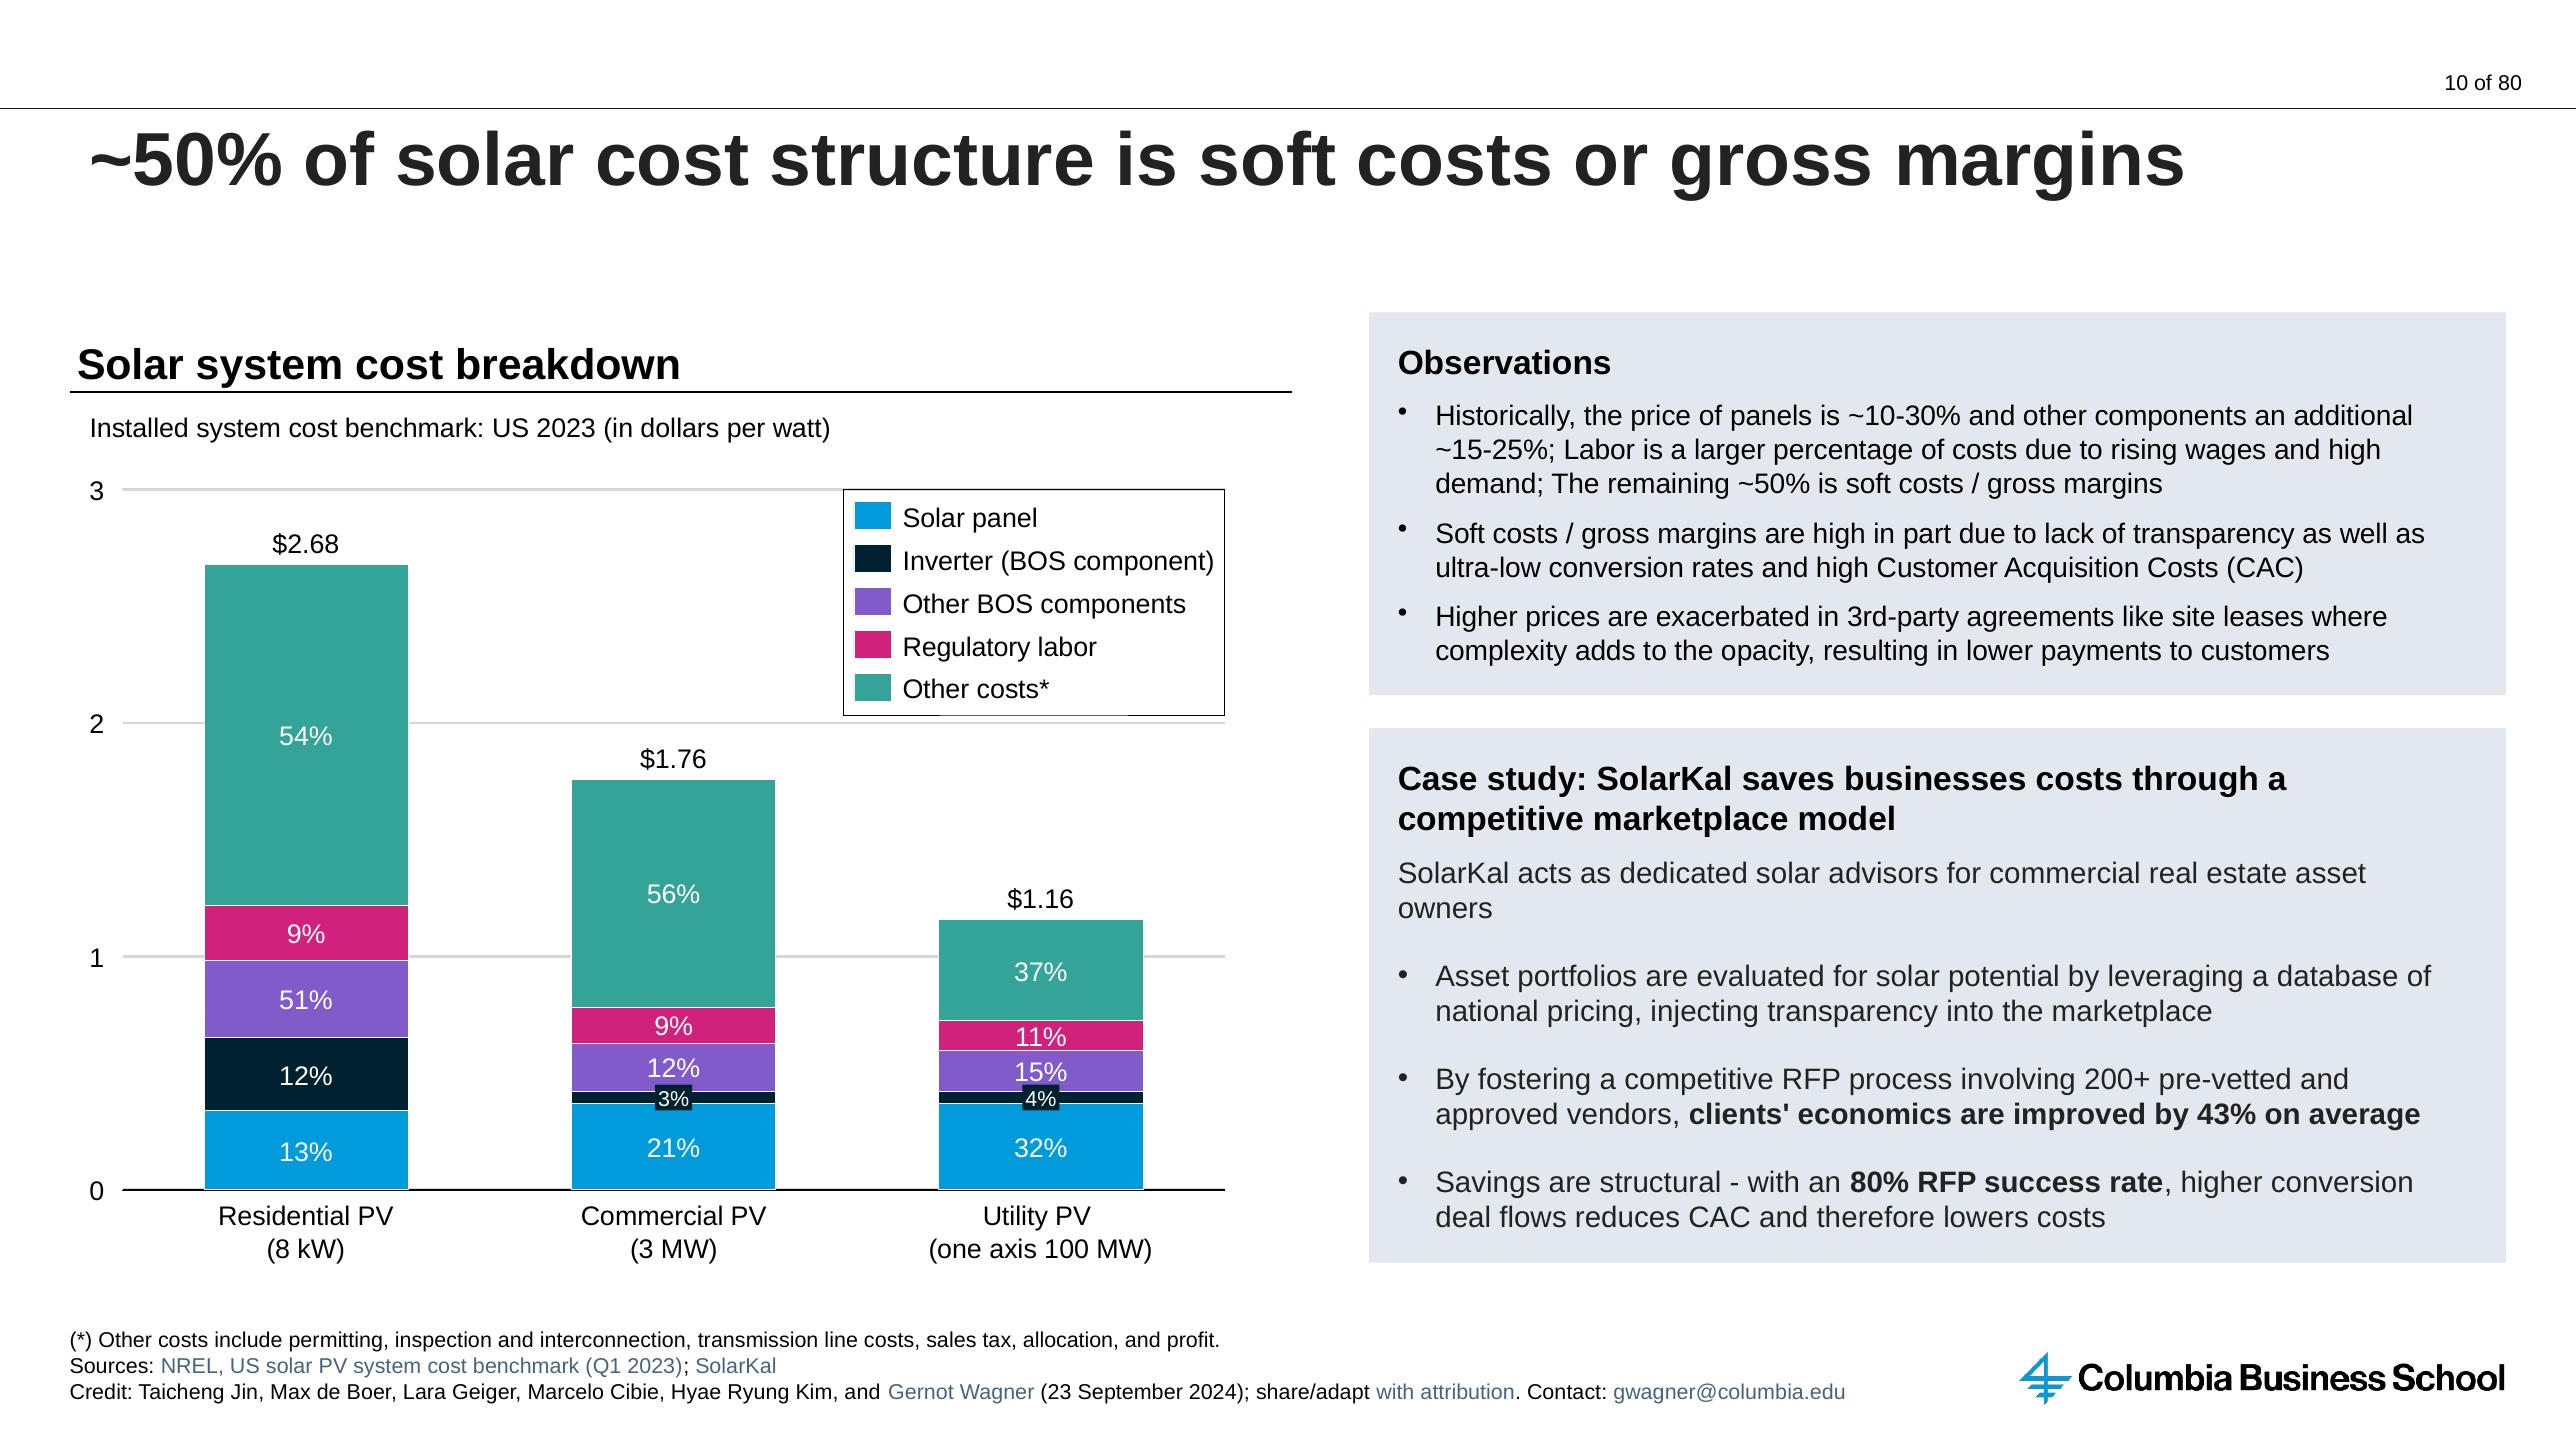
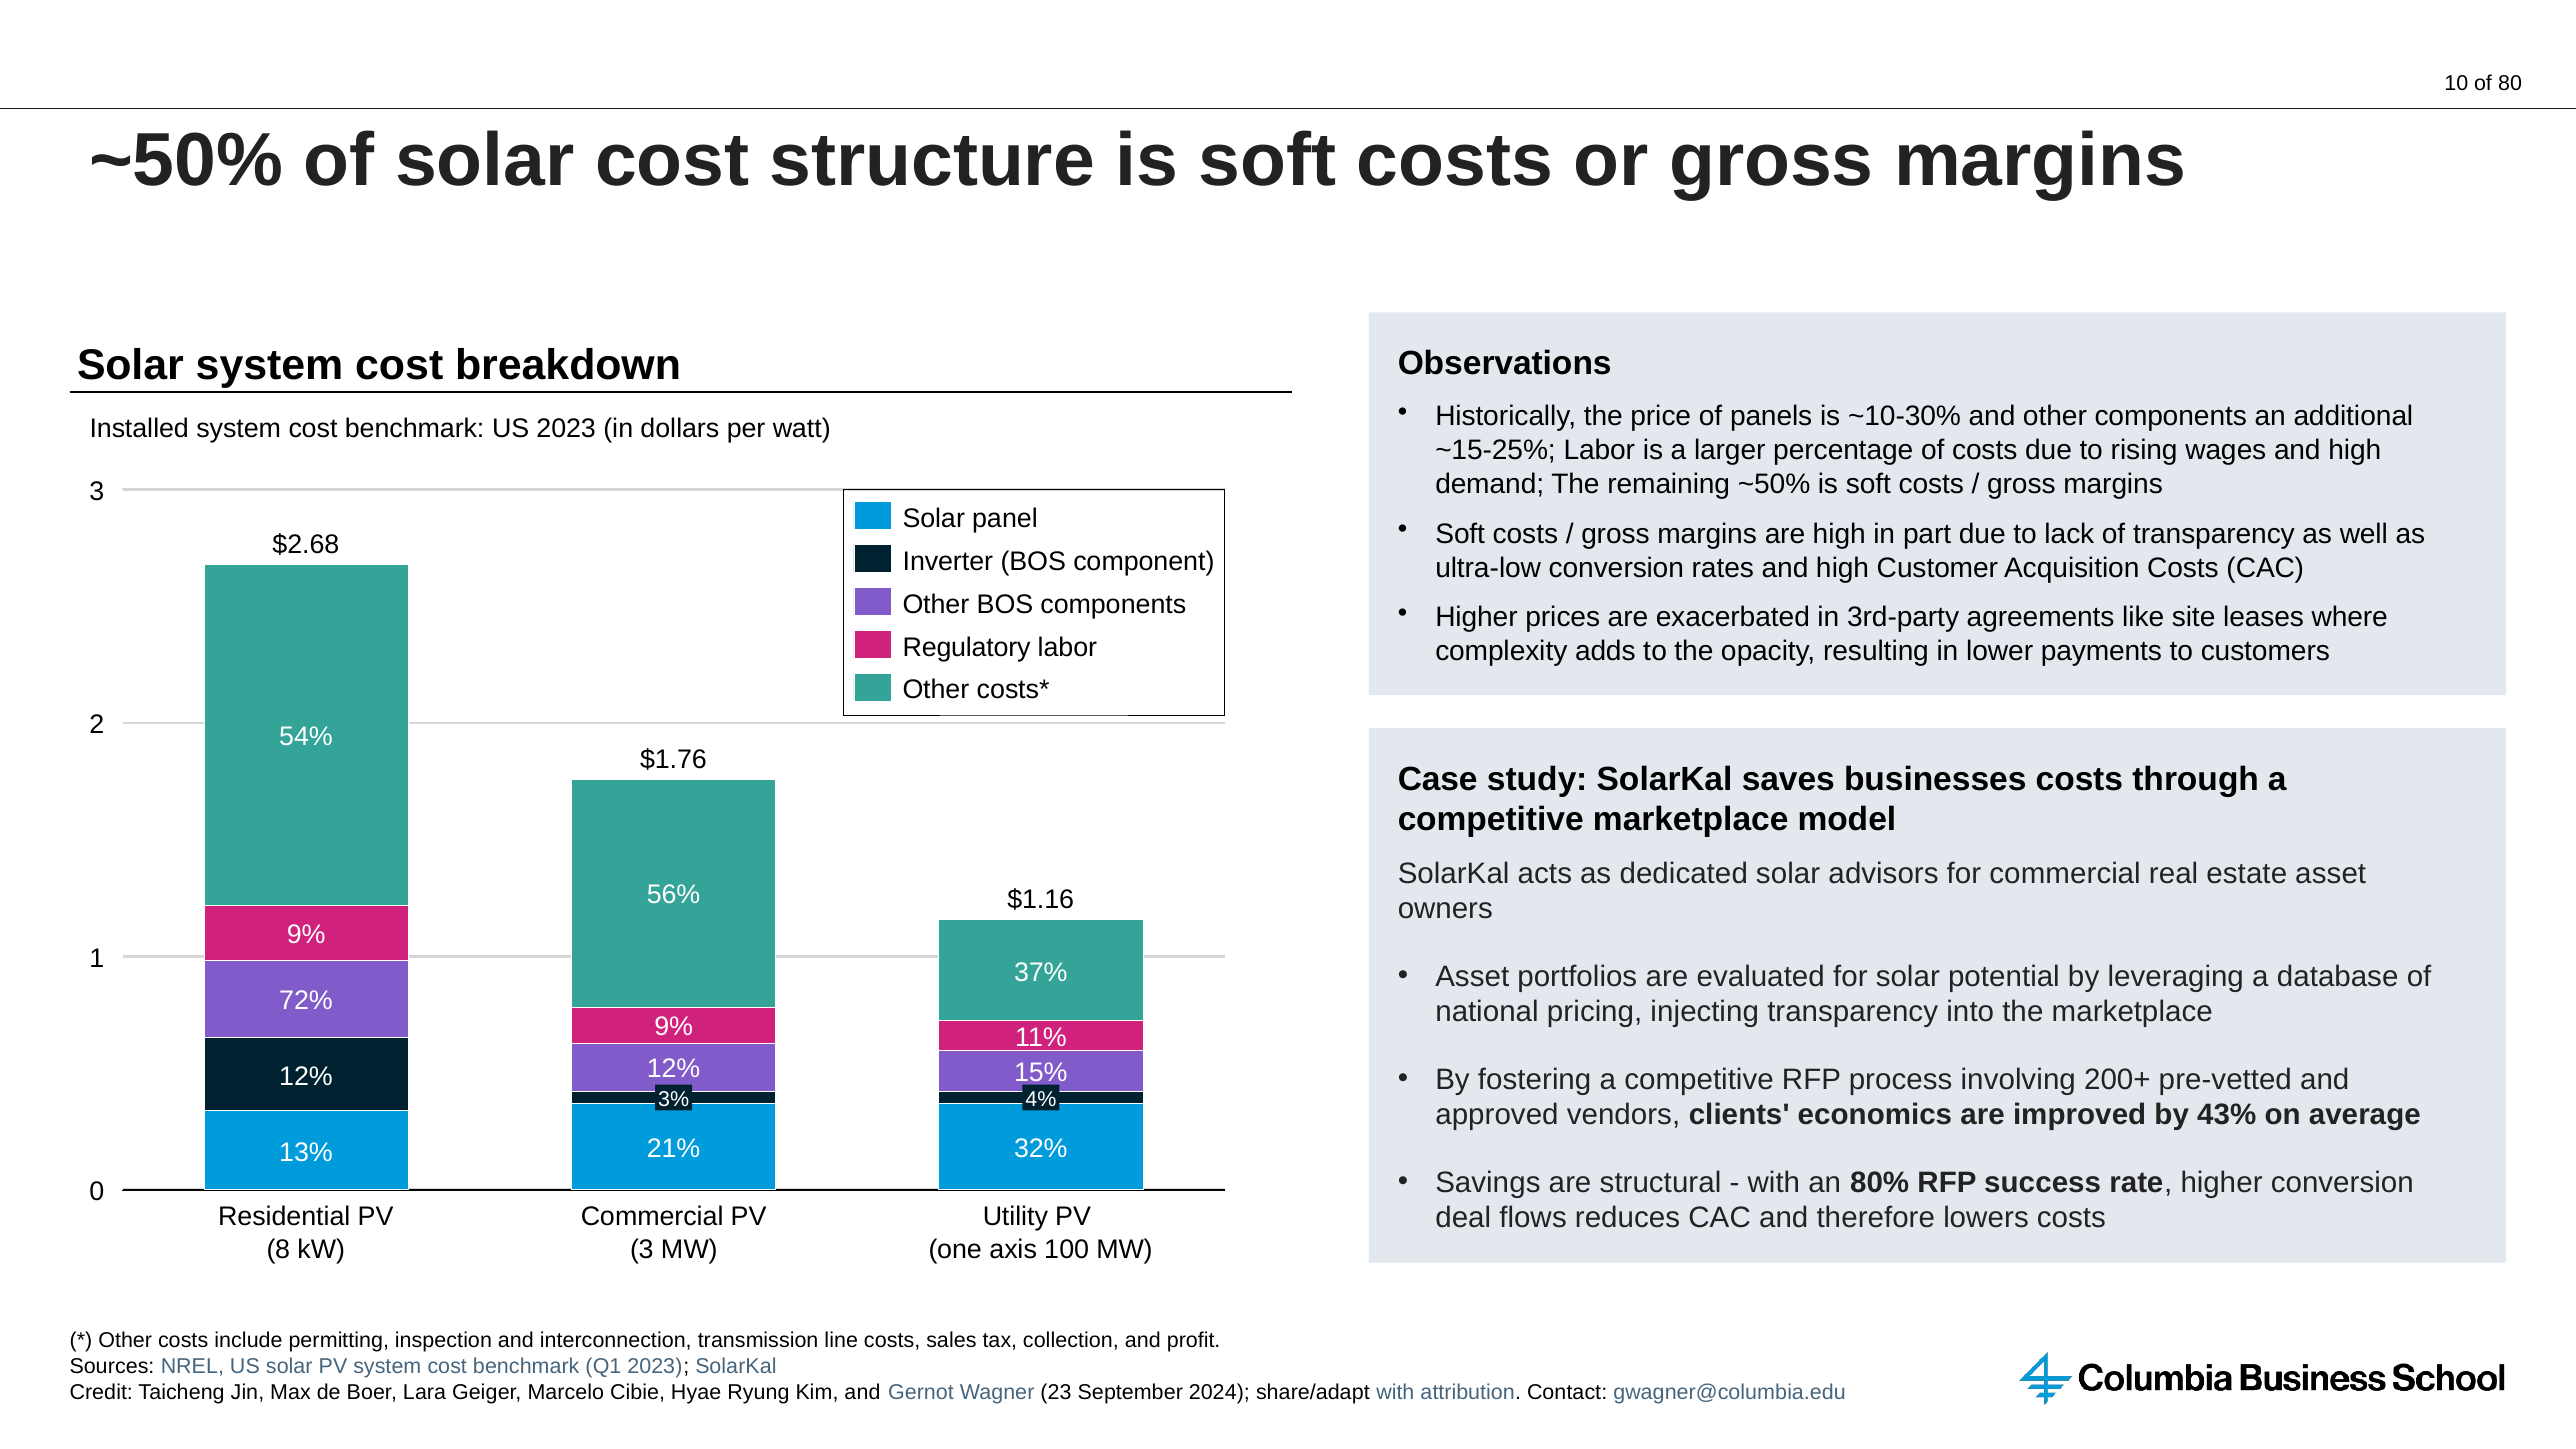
51%: 51% -> 72% (306, 1001)
allocation: allocation -> collection (1071, 1341)
